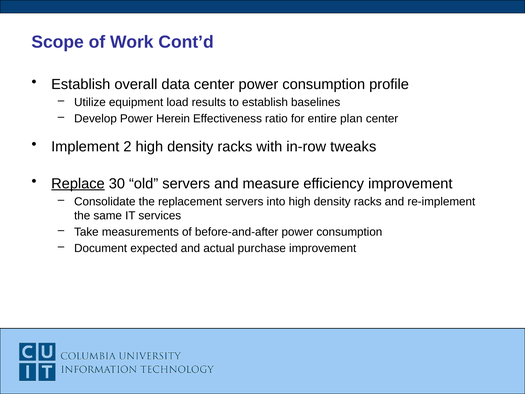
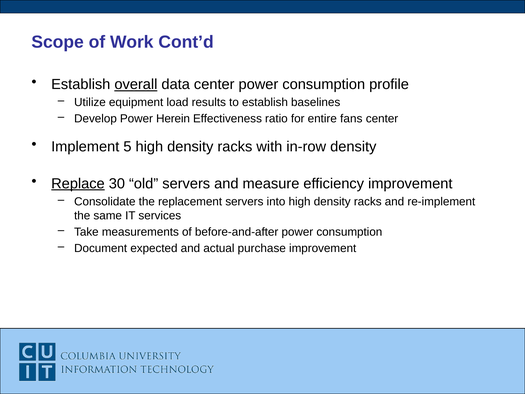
overall underline: none -> present (136, 84)
plan: plan -> fans (351, 119)
2: 2 -> 5 (127, 147)
in-row tweaks: tweaks -> density (353, 147)
